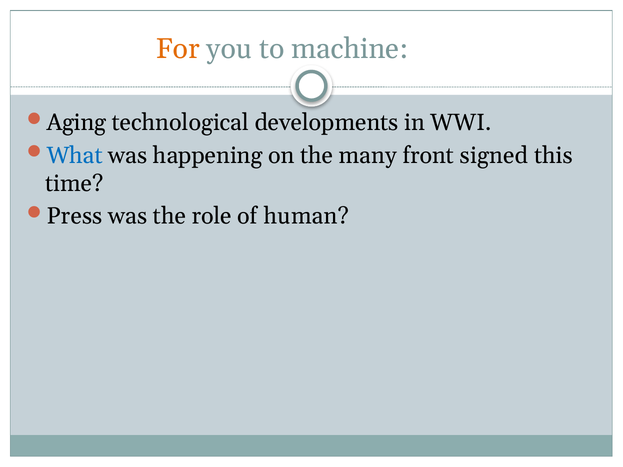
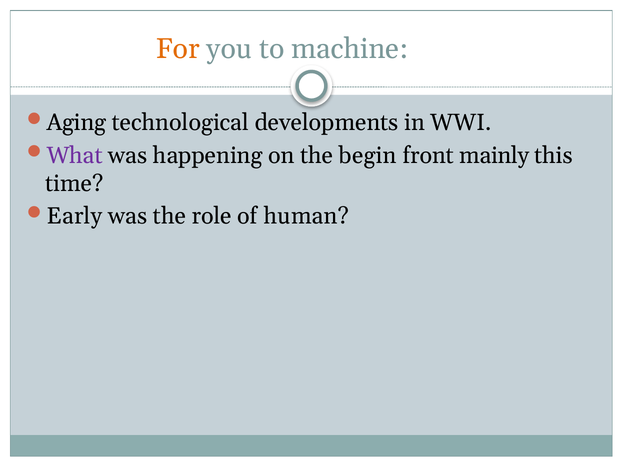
What colour: blue -> purple (75, 156)
many: many -> begin (368, 156)
signed: signed -> mainly (494, 156)
Press: Press -> Early (74, 216)
